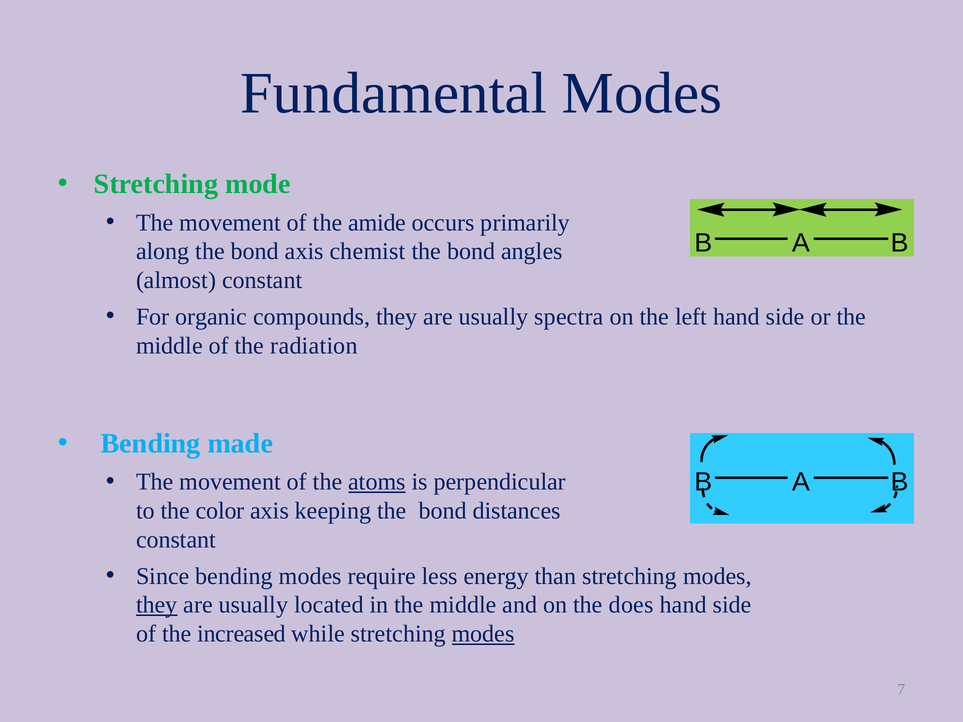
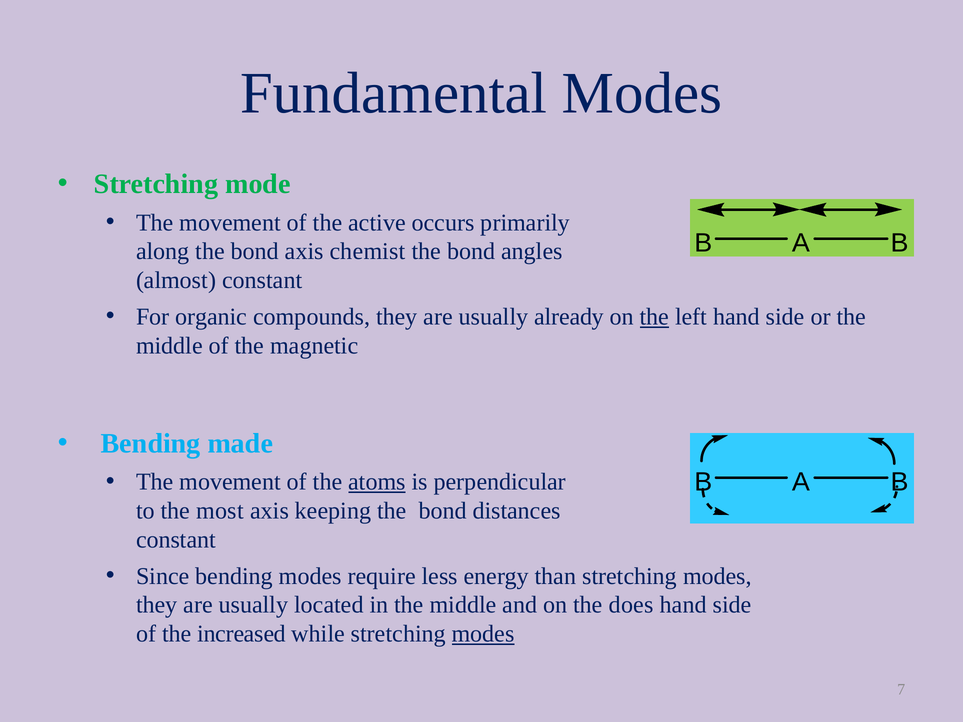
amide: amide -> active (377, 223)
spectra: spectra -> already (569, 317)
the underline: none -> present (654, 317)
radiation: radiation -> magnetic (314, 346)
color: color -> most (220, 511)
they underline: present -> none (157, 605)
